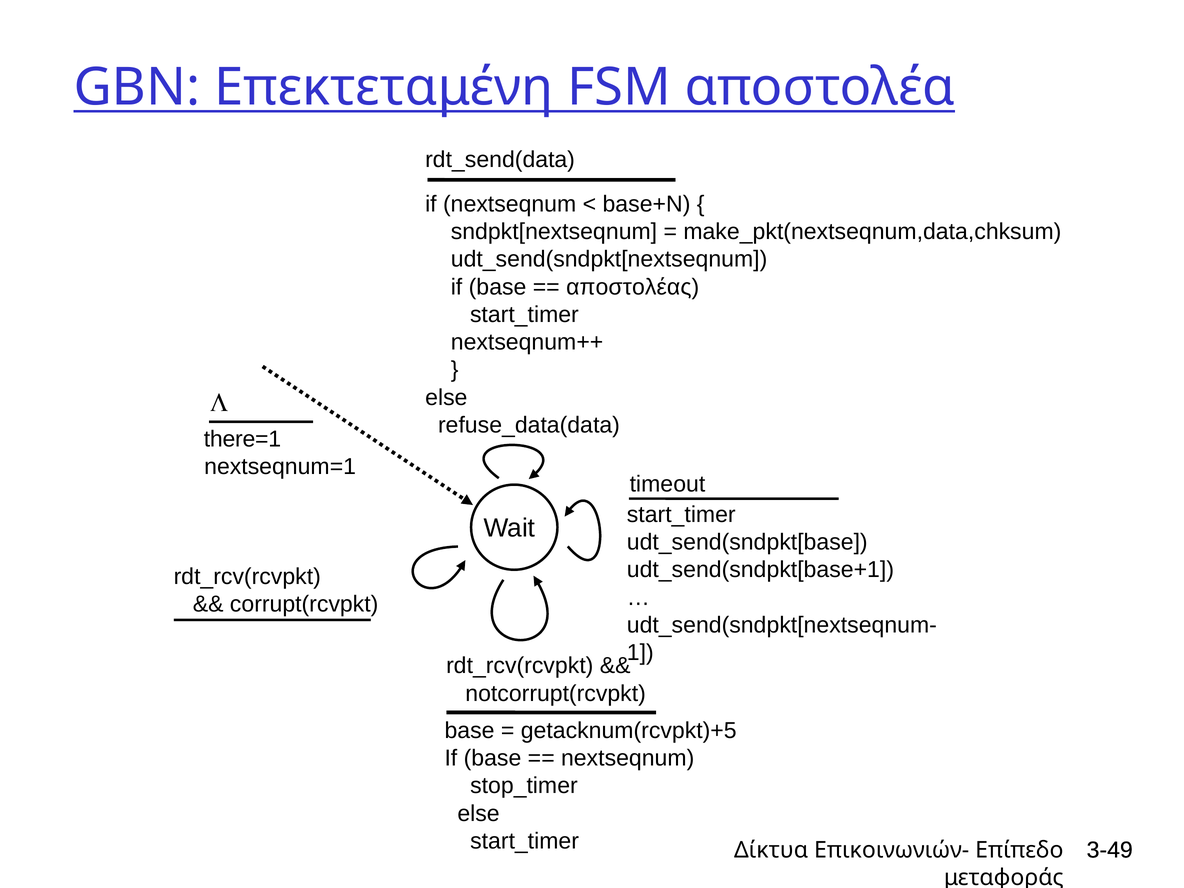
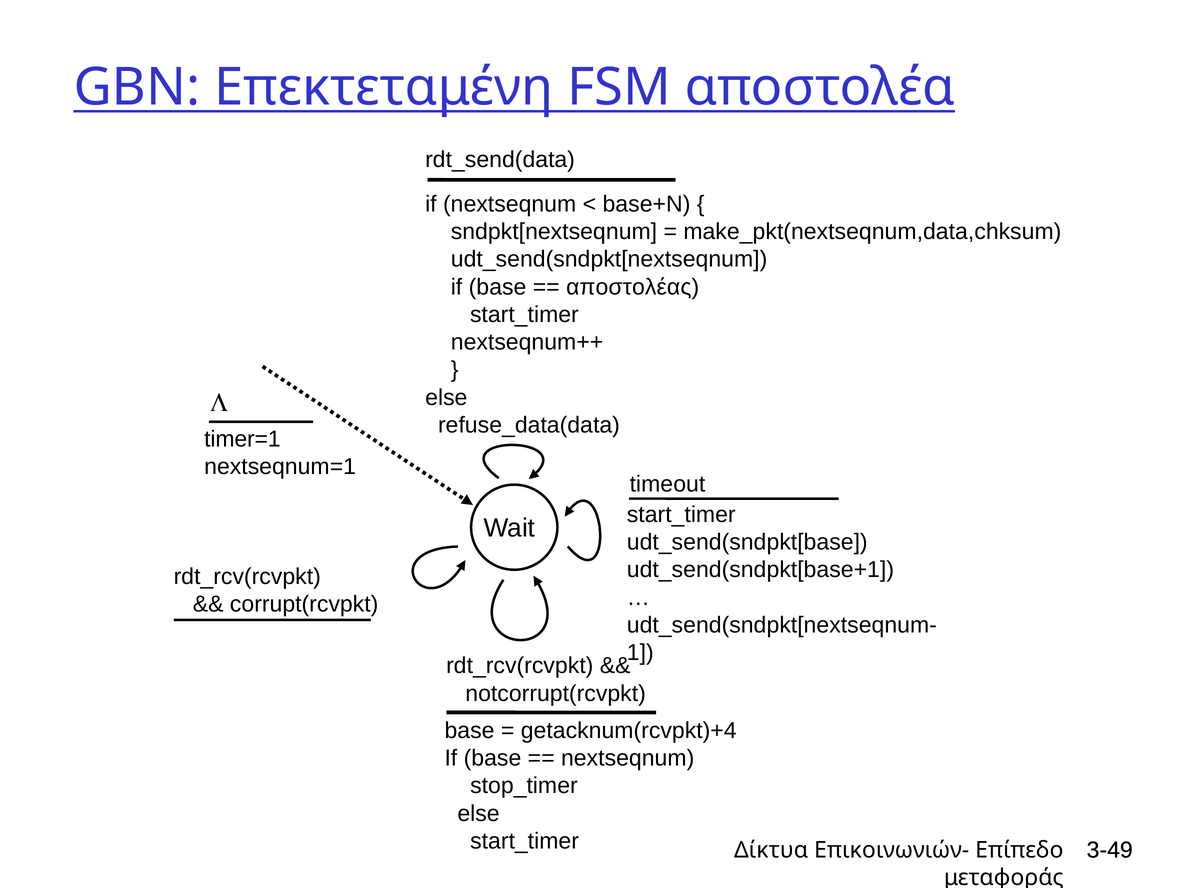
there=1: there=1 -> timer=1 (242, 439)
getacknum(rcvpkt)+5: getacknum(rcvpkt)+5 -> getacknum(rcvpkt)+4 (629, 731)
